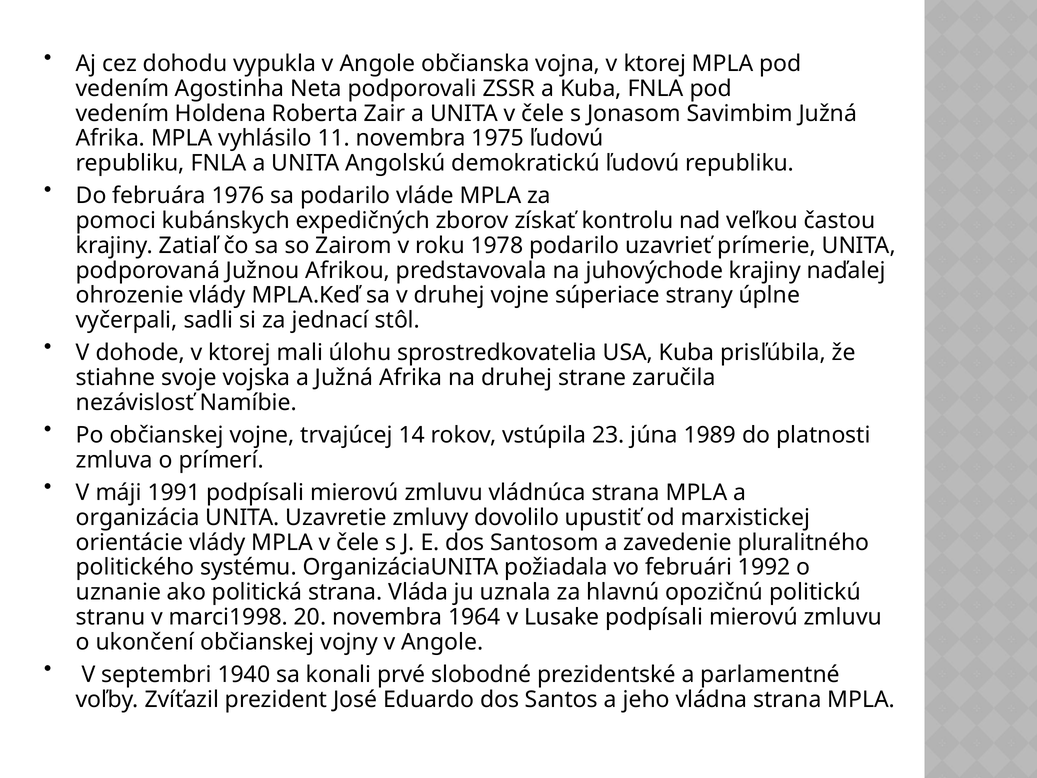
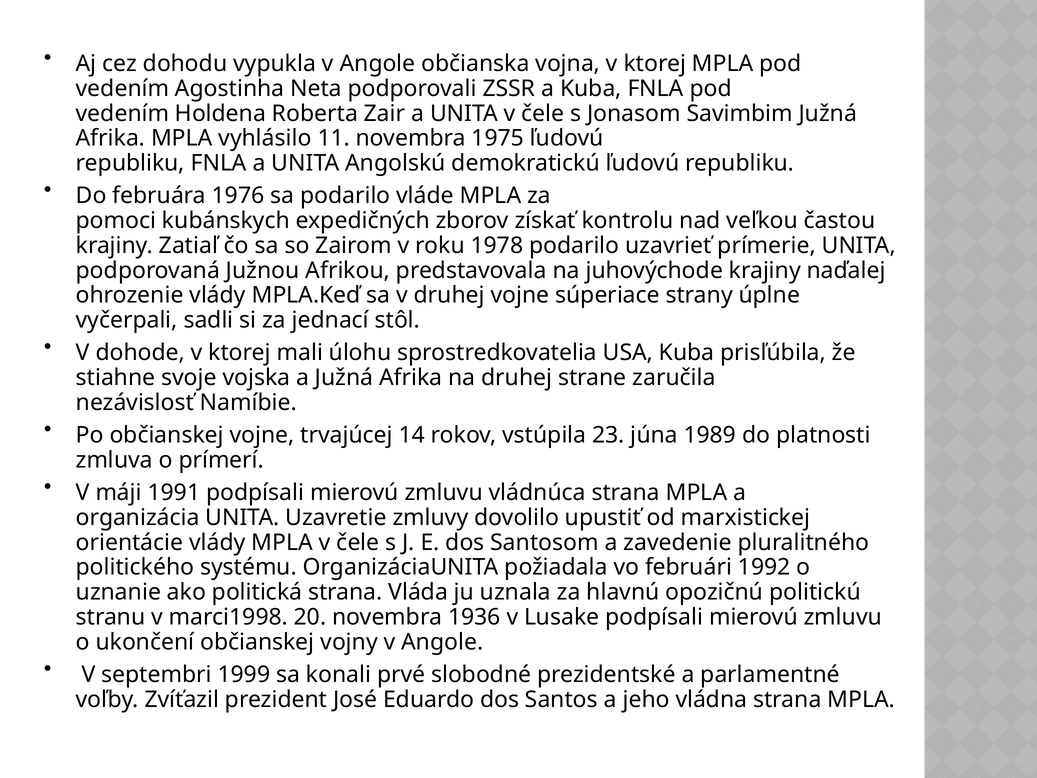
1964: 1964 -> 1936 (474, 617)
1940: 1940 -> 1999 (244, 674)
